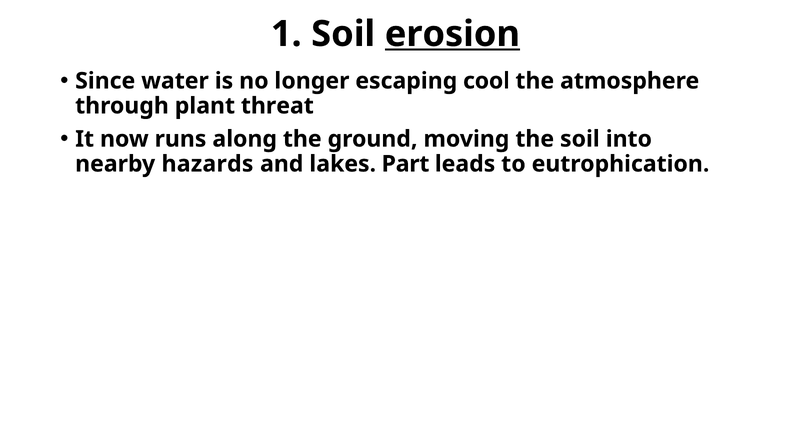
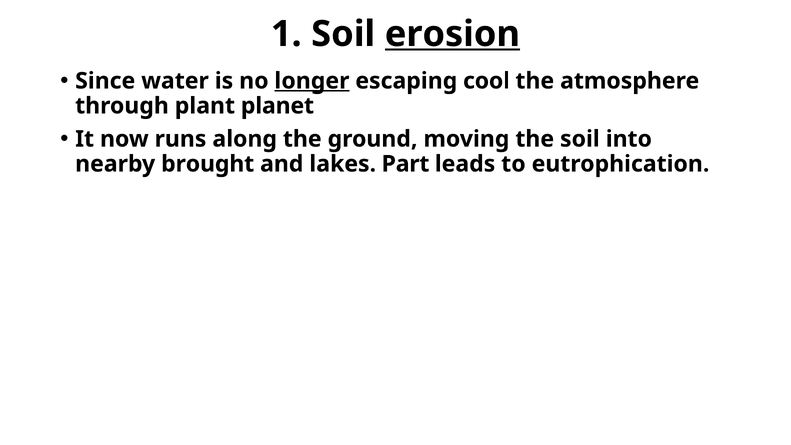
longer underline: none -> present (312, 81)
threat: threat -> planet (277, 106)
hazards: hazards -> brought (208, 164)
